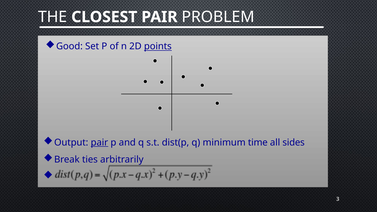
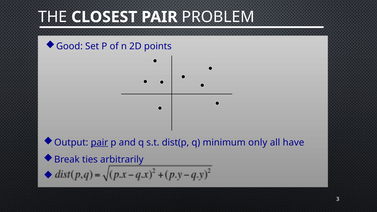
points underline: present -> none (158, 46)
time: time -> only (258, 143)
sides: sides -> have (293, 143)
